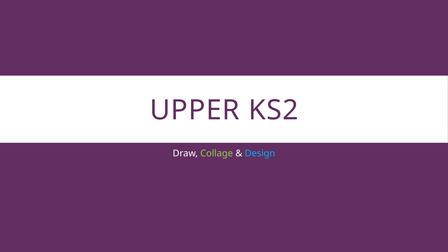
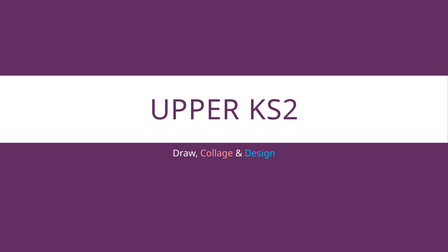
Collage colour: light green -> pink (217, 154)
